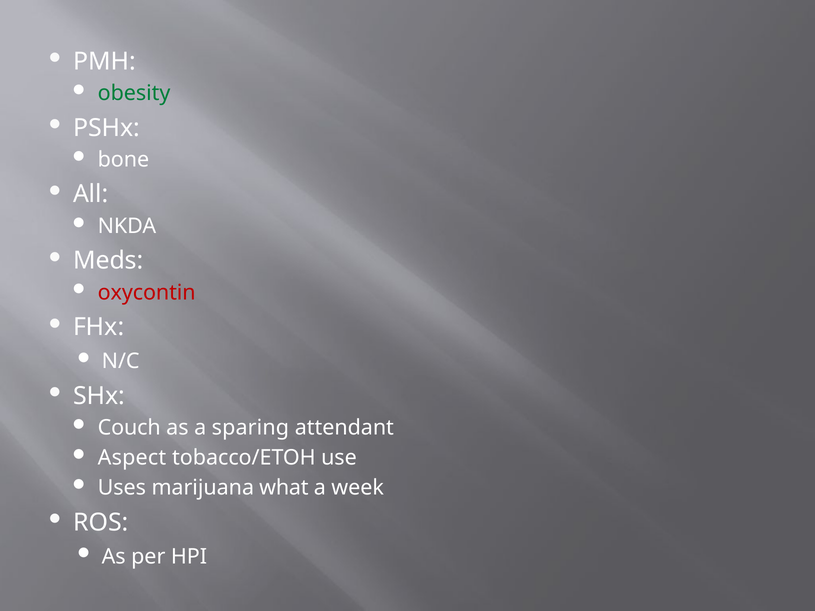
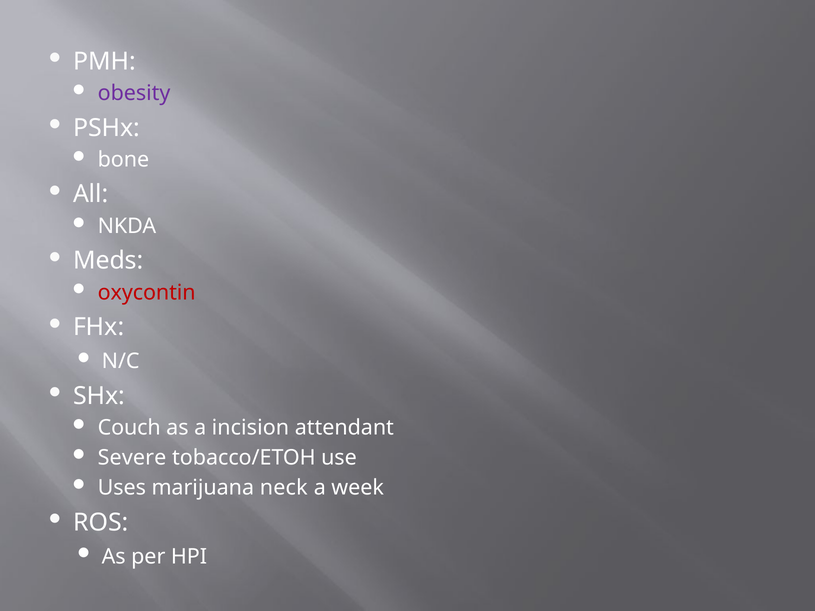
obesity colour: green -> purple (134, 93)
sparing: sparing -> incision (250, 428)
Aspect: Aspect -> Severe (132, 458)
what: what -> neck (284, 488)
